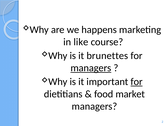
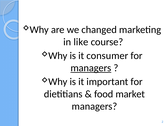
happens: happens -> changed (99, 30)
brunettes: brunettes -> consumer (107, 56)
for underline: present -> none (137, 82)
